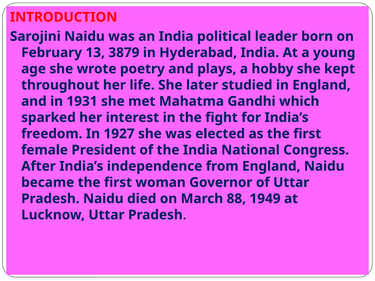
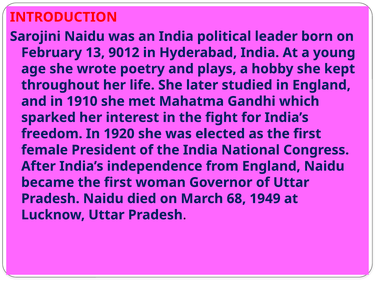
3879: 3879 -> 9012 (124, 53)
1931: 1931 -> 1910 (82, 101)
1927: 1927 -> 1920 (119, 134)
88: 88 -> 68 (236, 199)
